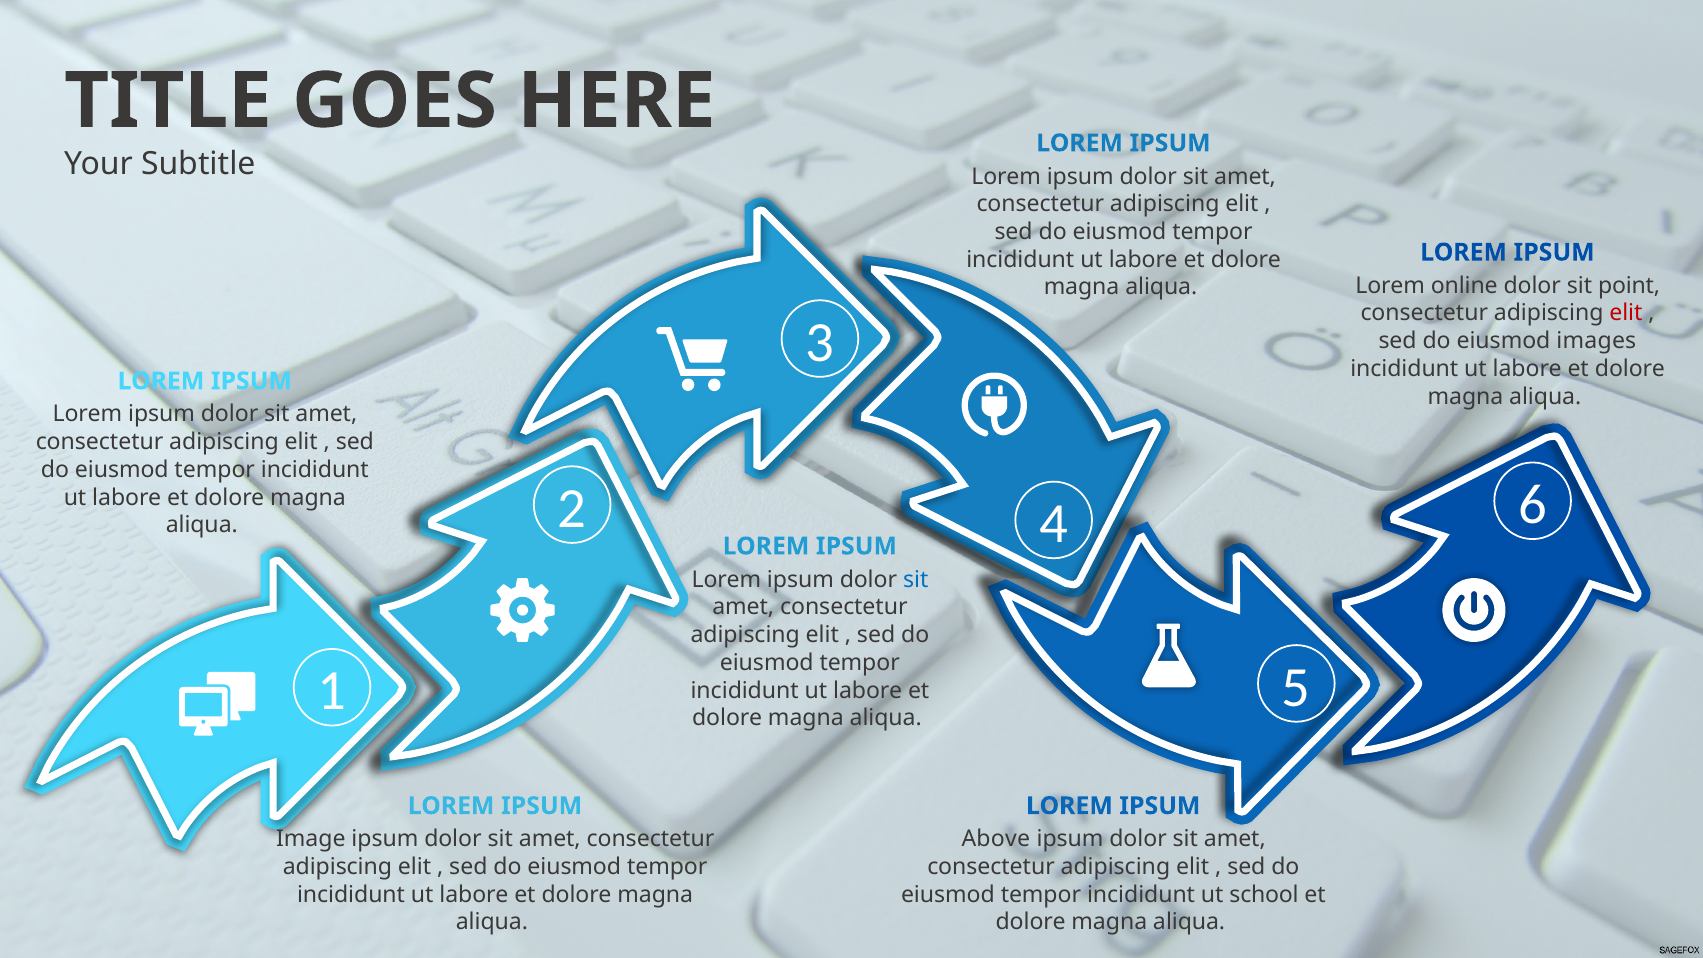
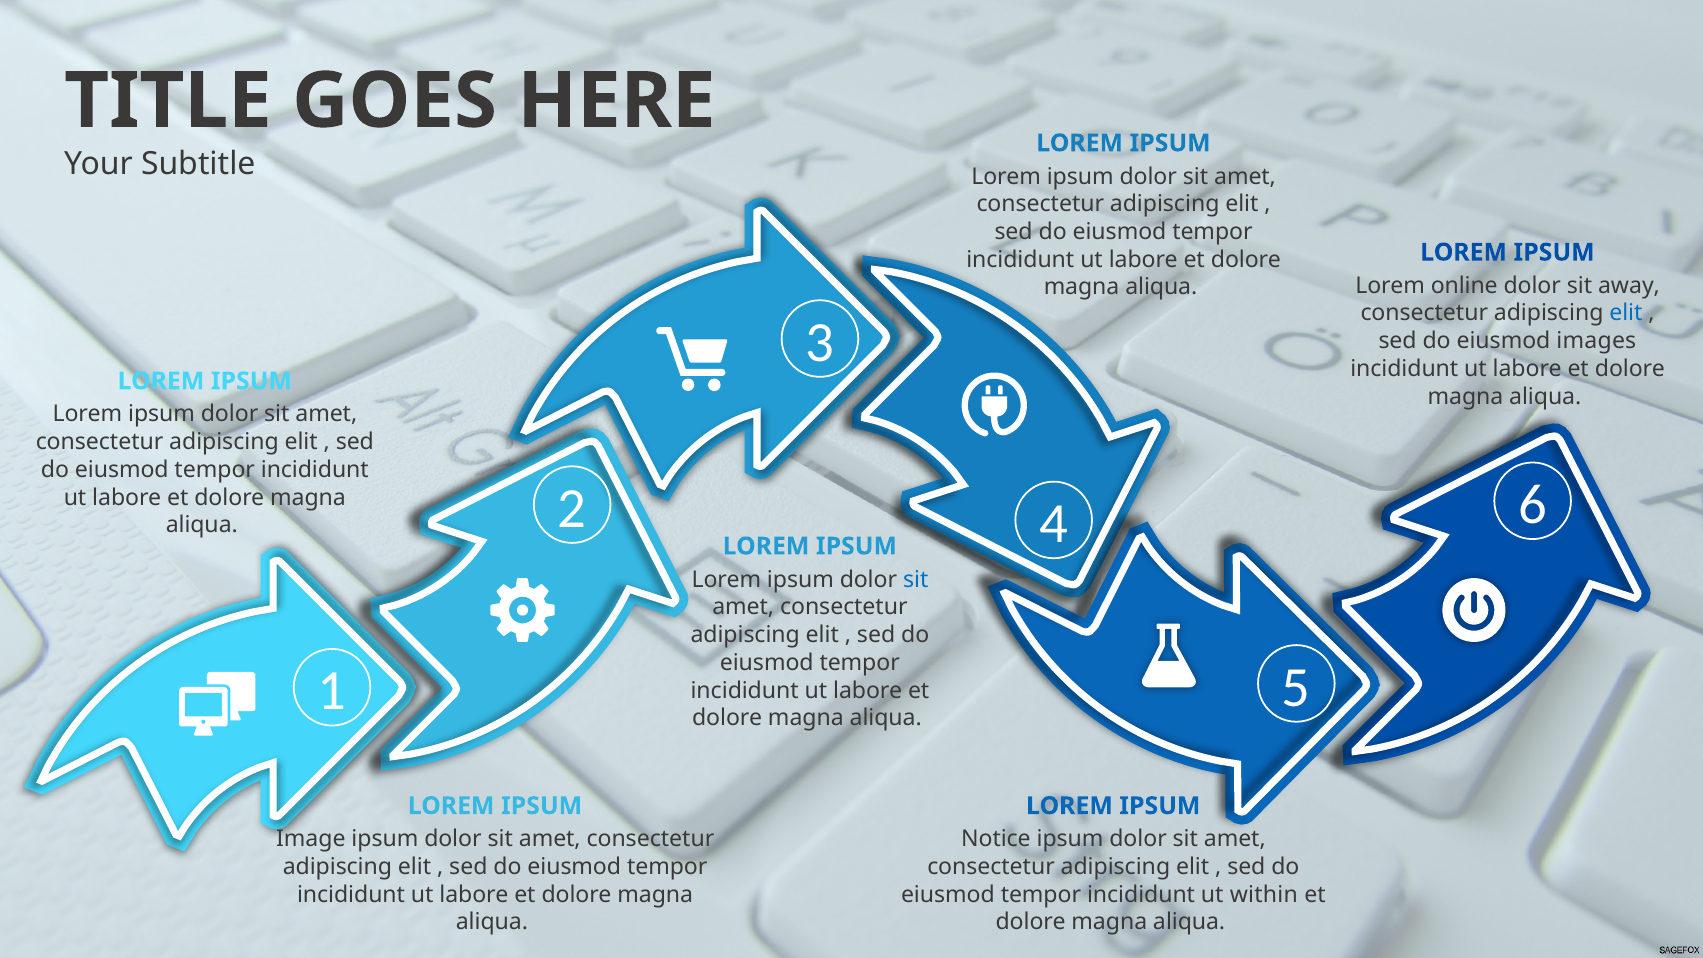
point: point -> away (1629, 286)
elit colour: red -> blue (1626, 313)
Above: Above -> Notice (996, 839)
school: school -> within (1264, 895)
